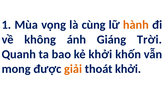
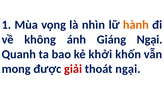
cùng: cùng -> nhìn (93, 25)
Giáng Trời: Trời -> Ngại (150, 40)
giải colour: orange -> red (73, 69)
thoát khởi: khởi -> ngại (128, 69)
